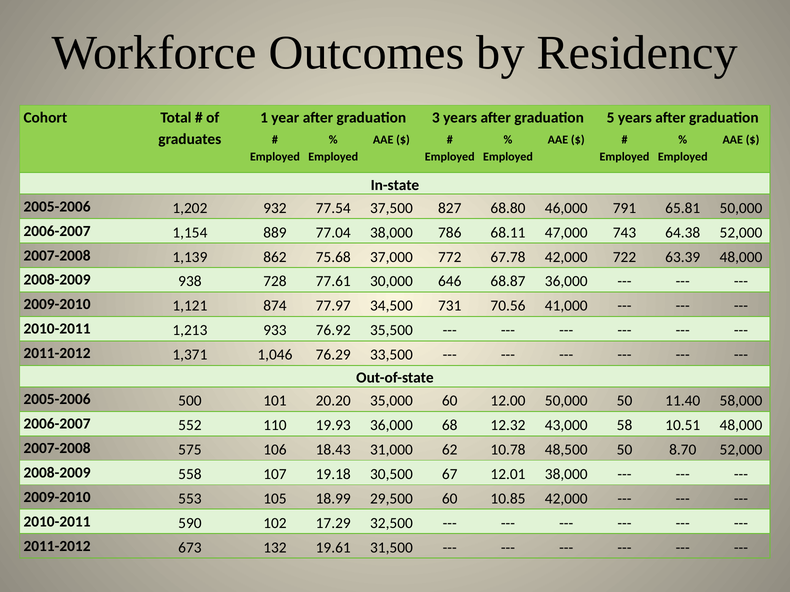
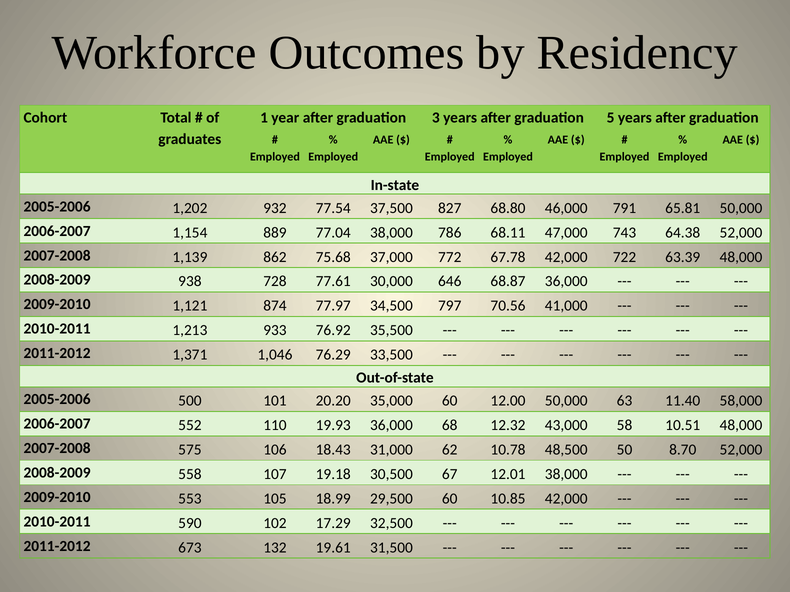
731: 731 -> 797 (450, 306)
50,000 50: 50 -> 63 (625, 401)
